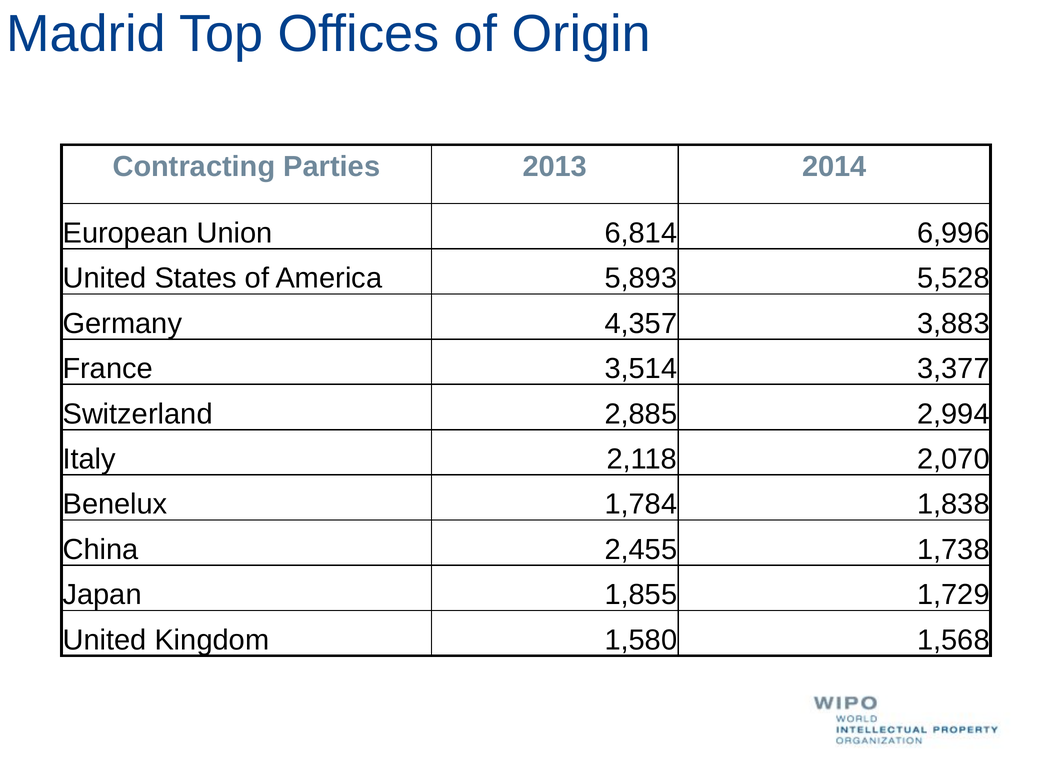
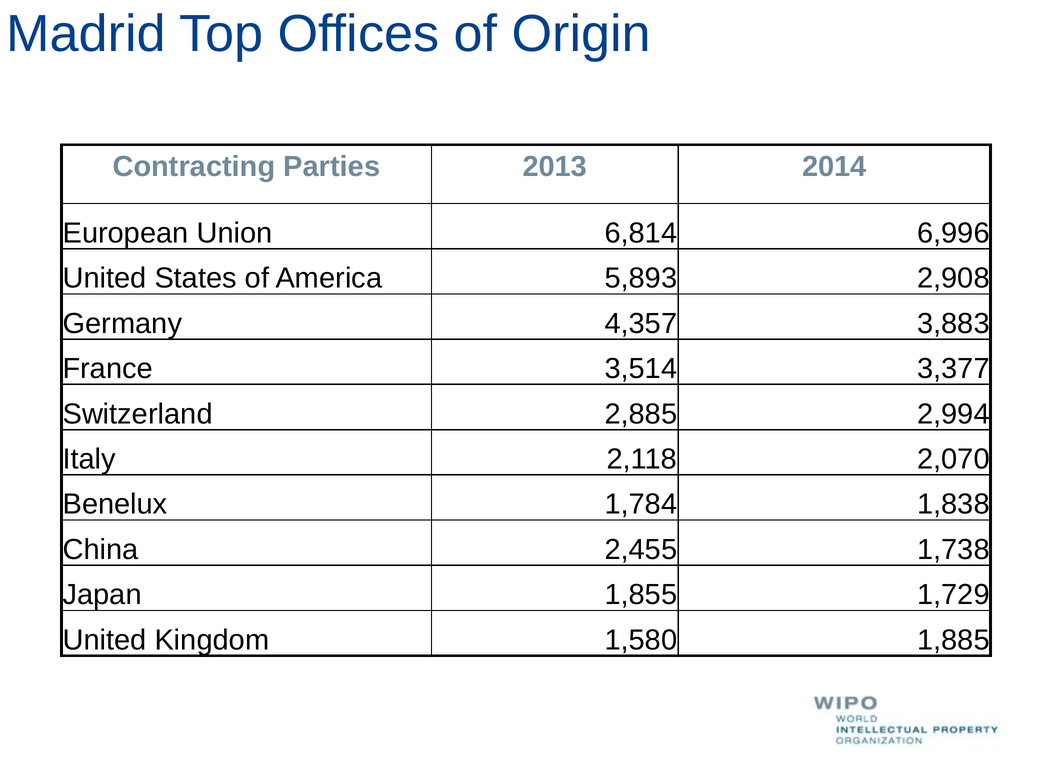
5,528: 5,528 -> 2,908 (953, 278)
1,568: 1,568 -> 1,885 (953, 640)
